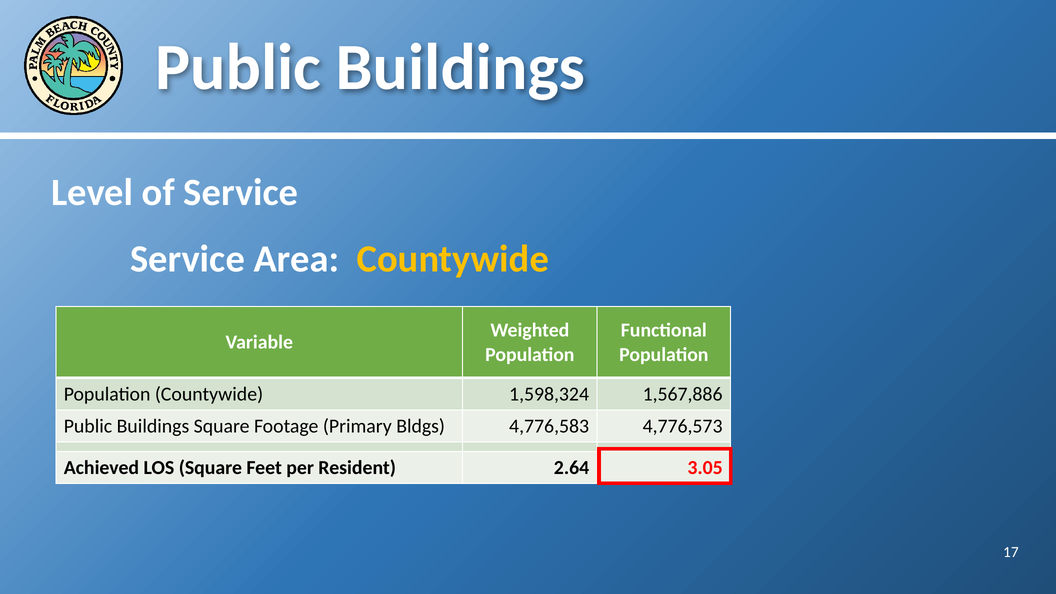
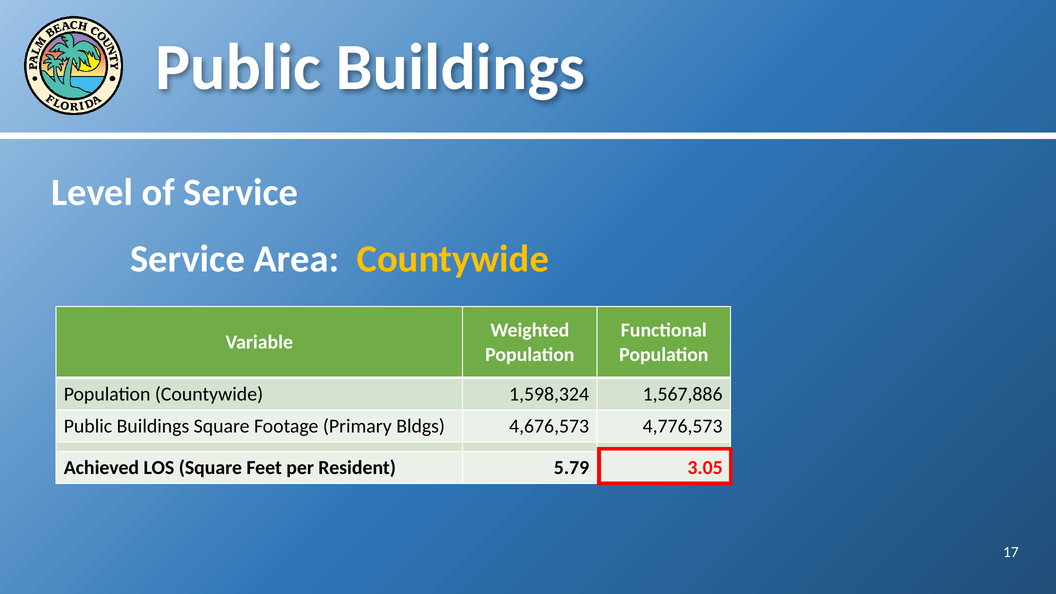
4,776,583: 4,776,583 -> 4,676,573 (549, 426)
2.64: 2.64 -> 5.79 (572, 468)
